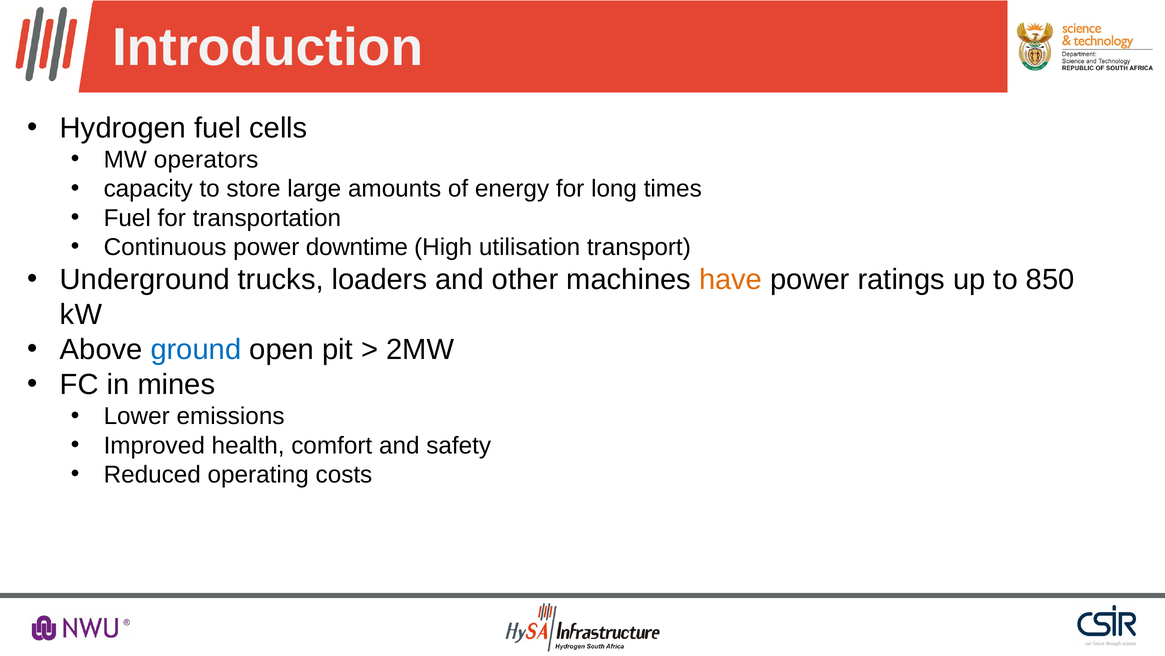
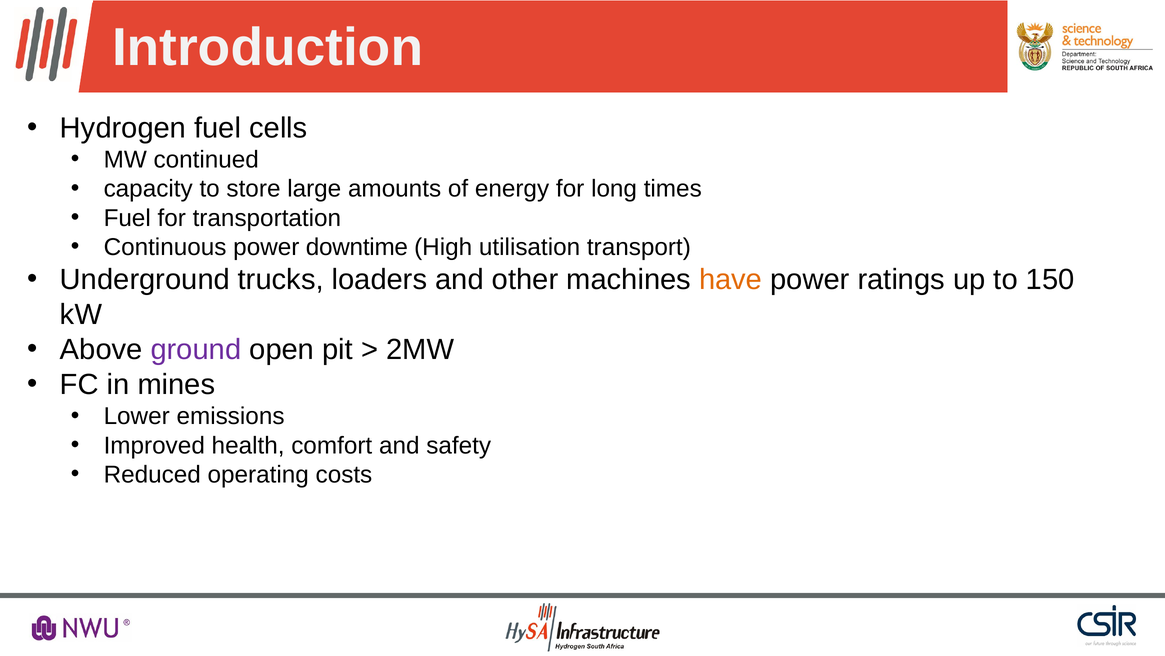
operators: operators -> continued (206, 160)
850: 850 -> 150 (1050, 279)
ground colour: blue -> purple (196, 349)
